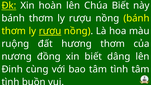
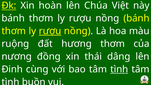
Chúa Biết: Biết -> Việt (120, 6)
xin biết: biết -> thái (93, 56)
tình underline: none -> present (119, 69)
